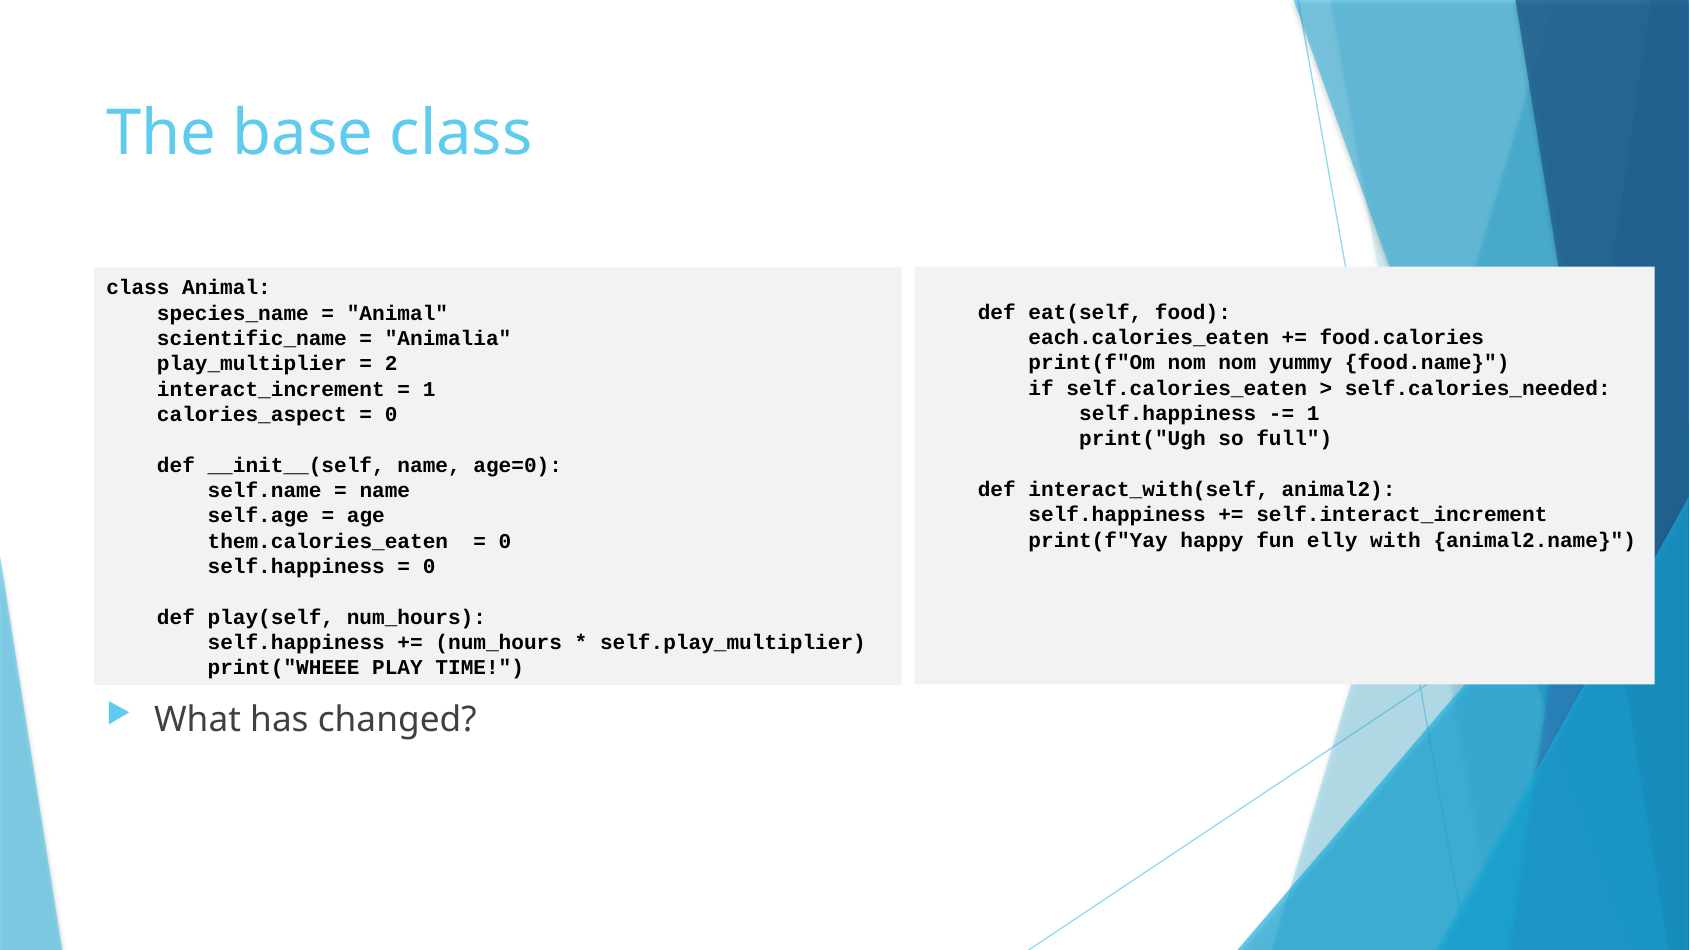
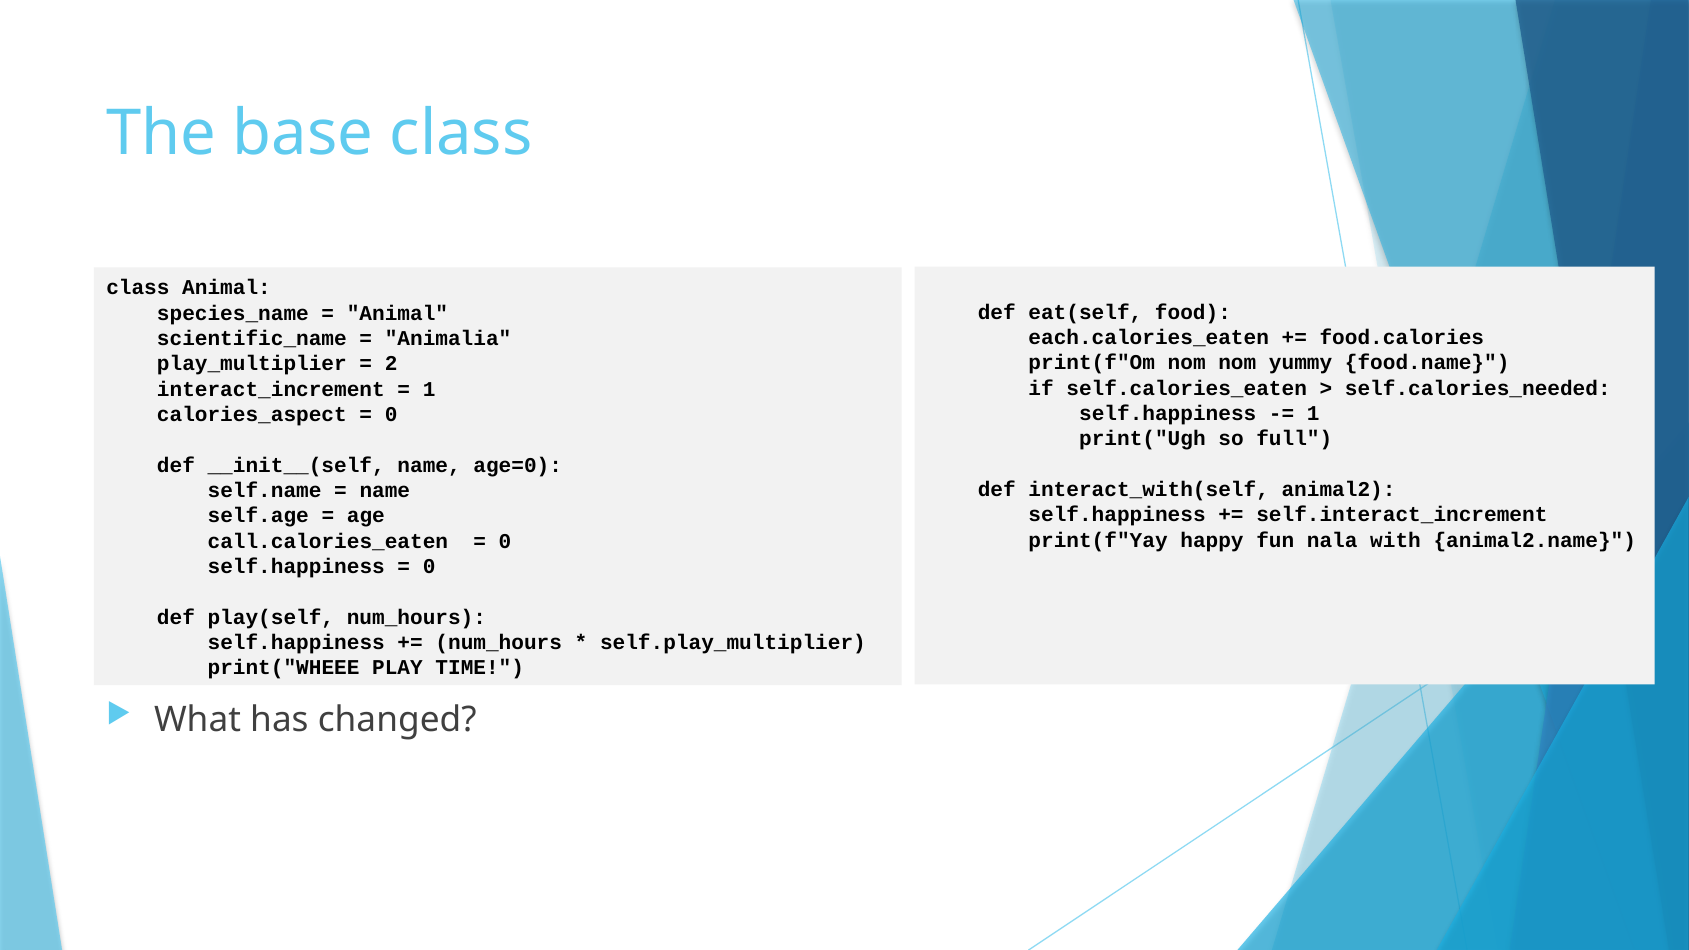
elly: elly -> nala (1332, 540)
them.calories_eaten: them.calories_eaten -> call.calories_eaten (328, 541)
